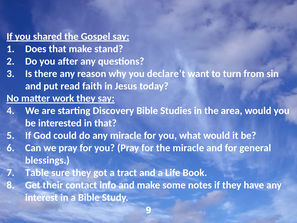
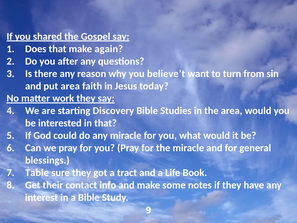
stand: stand -> again (109, 49)
declare’t: declare’t -> believe’t (166, 74)
put read: read -> area (70, 86)
